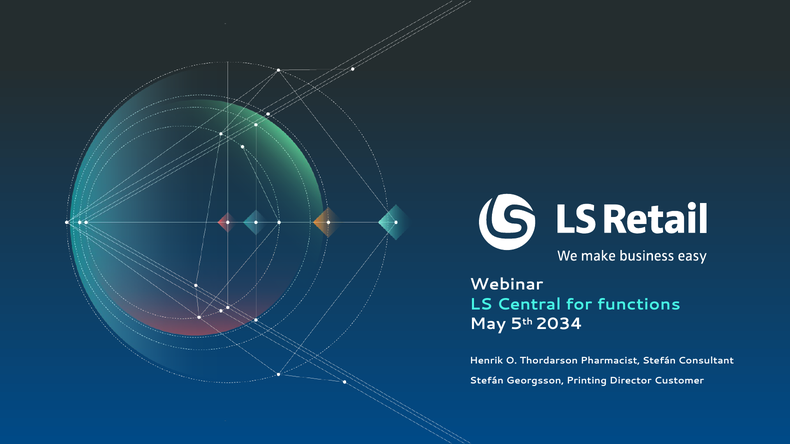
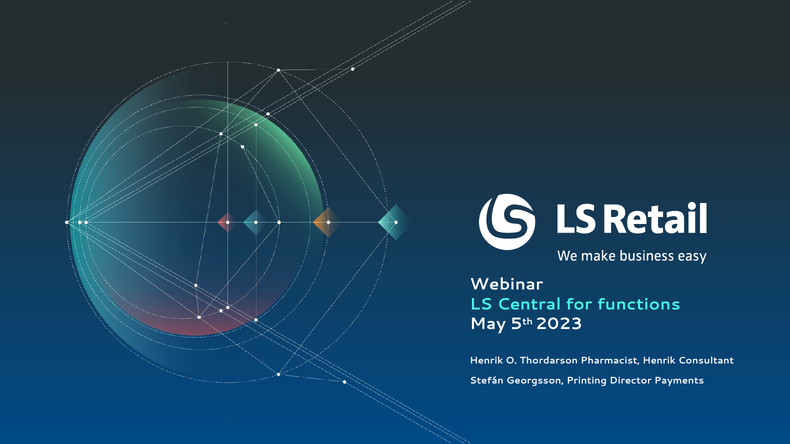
2034: 2034 -> 2023 (559, 324)
Pharmacist Stefán: Stefán -> Henrik (659, 361)
Customer: Customer -> Payments (679, 381)
